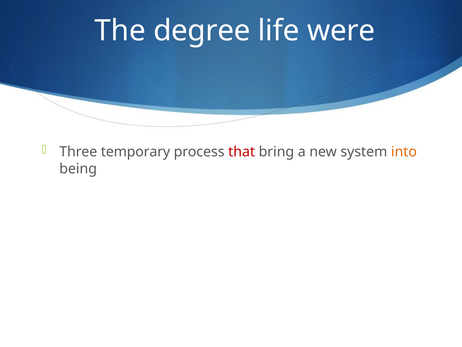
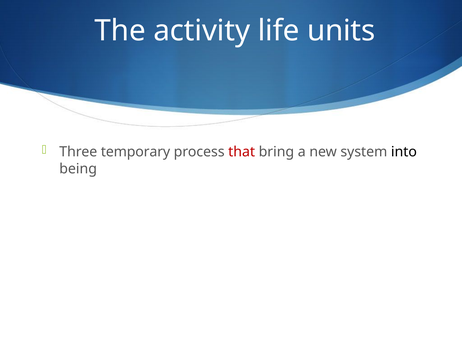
degree: degree -> activity (202, 31)
were: were -> units (341, 31)
into colour: orange -> black (404, 152)
